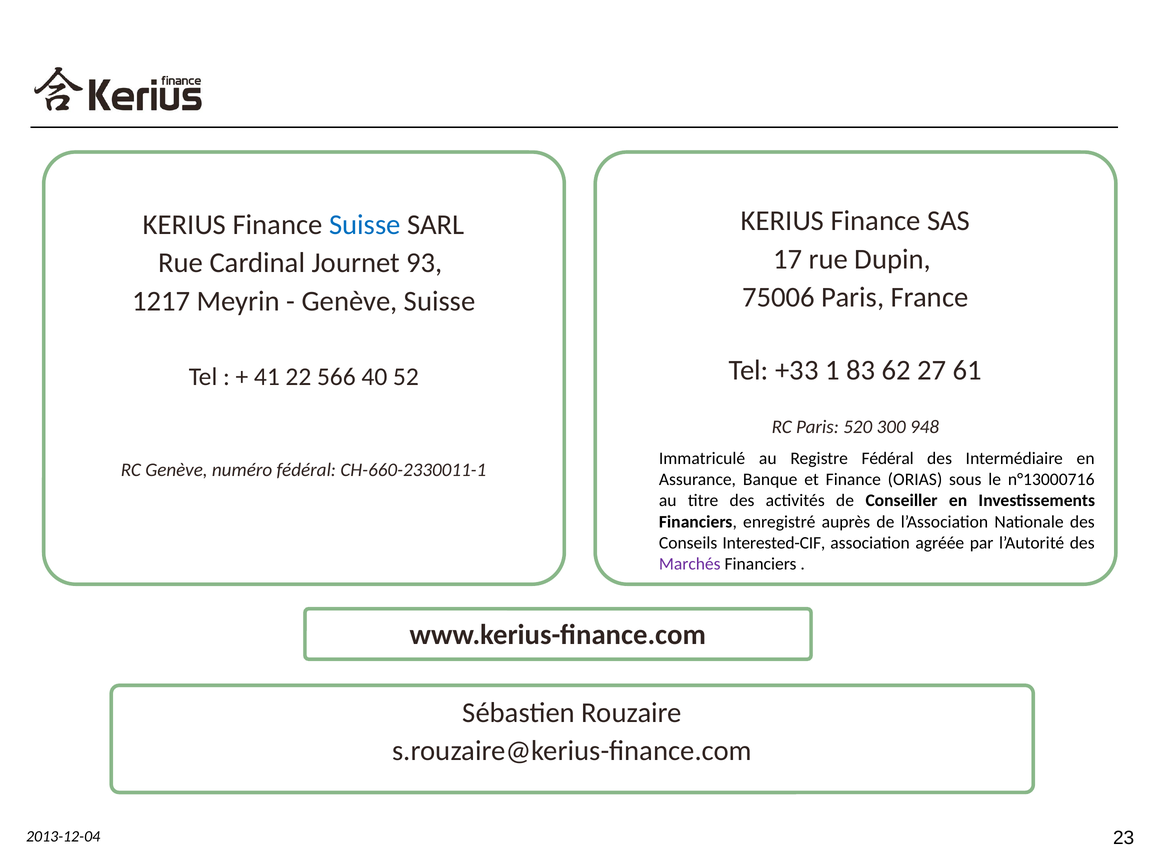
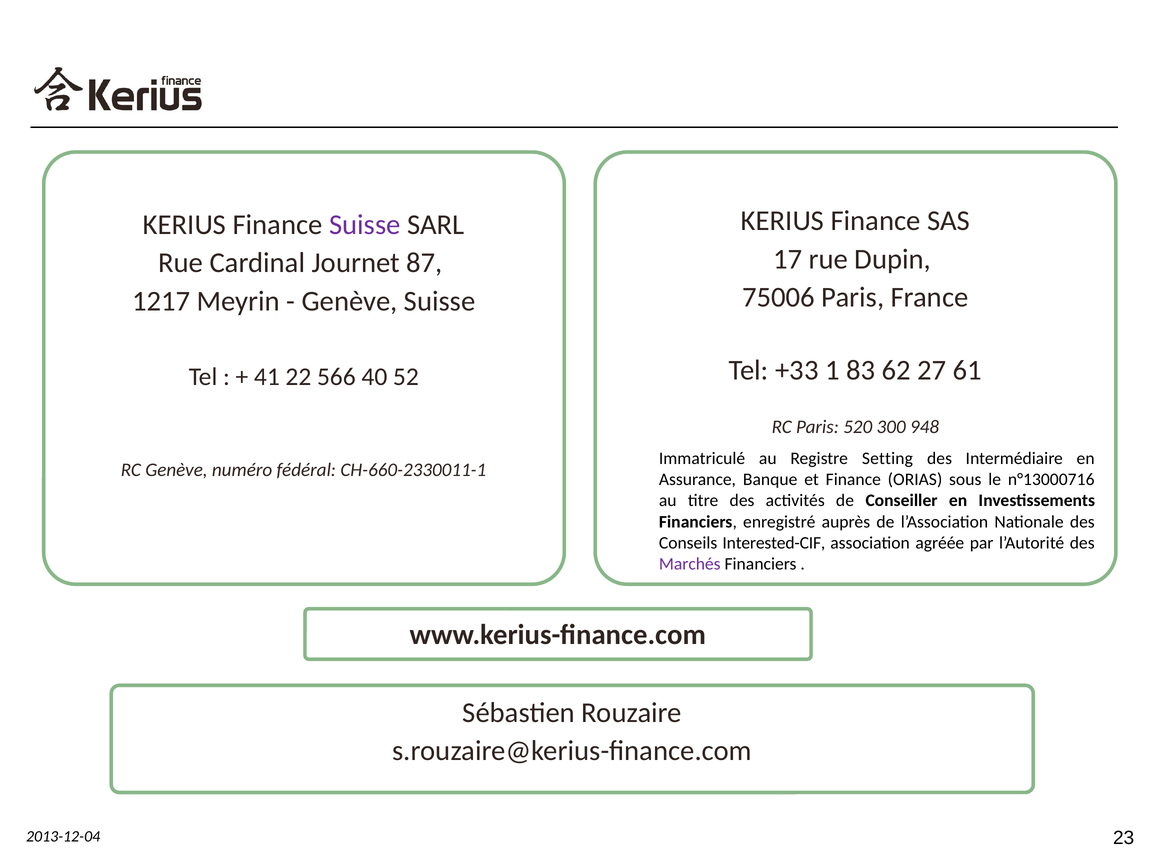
Suisse colour: blue -> purple (365, 225)
93: 93 -> 87 (424, 263)
Registre Fédéral: Fédéral -> Setting (887, 458)
